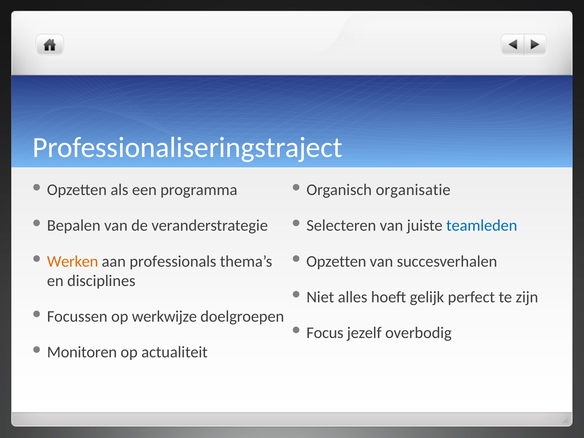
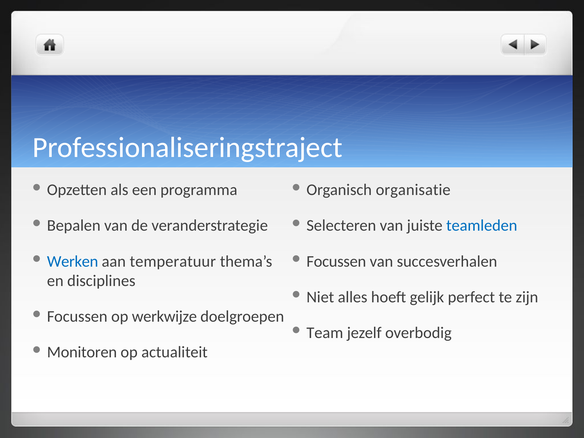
Werken colour: orange -> blue (73, 261)
professionals: professionals -> temperatuur (173, 261)
Opzetten: Opzetten -> Focussen (336, 261)
Focus: Focus -> Team (325, 333)
